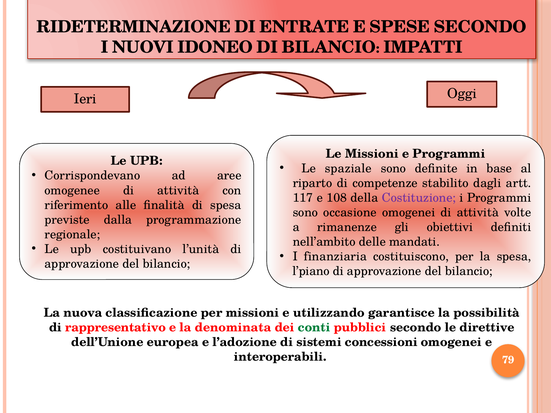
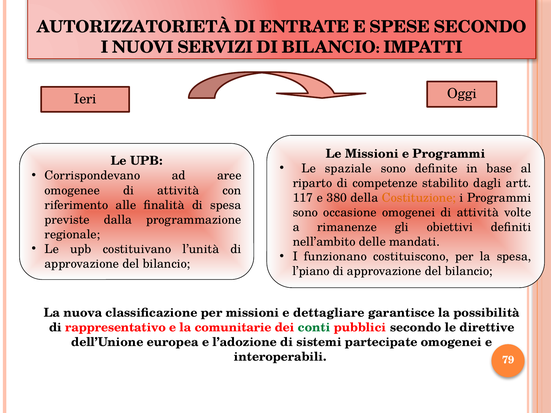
RIDETERMINAZIONE: RIDETERMINAZIONE -> AUTORIZZATORIETÀ (134, 27)
IDONEO: IDONEO -> SERVIZI (215, 47)
108: 108 -> 380 (337, 198)
Costituzione colour: purple -> orange (419, 198)
finanziaria: finanziaria -> funzionano (335, 257)
utilizzando: utilizzando -> dettagliare (329, 313)
denominata: denominata -> comunitarie (233, 328)
concessioni: concessioni -> partecipate (381, 342)
